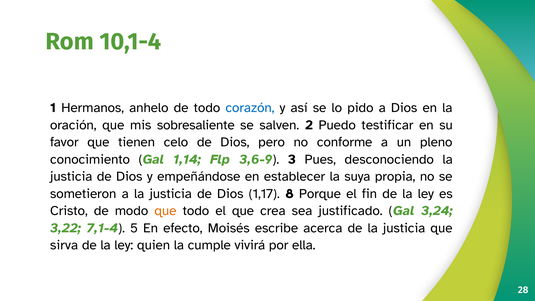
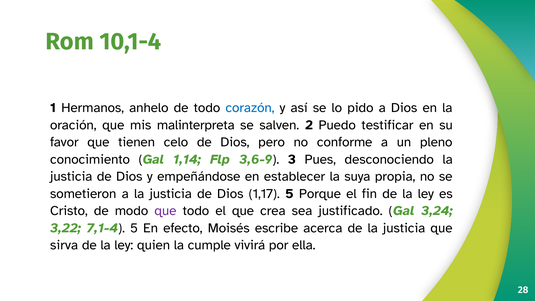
sobresaliente: sobresaliente -> malinterpreta (196, 125)
1,17 8: 8 -> 5 (290, 194)
que colour: orange -> purple (165, 211)
